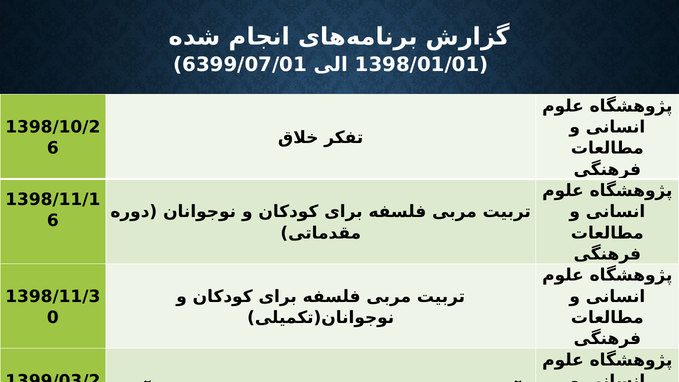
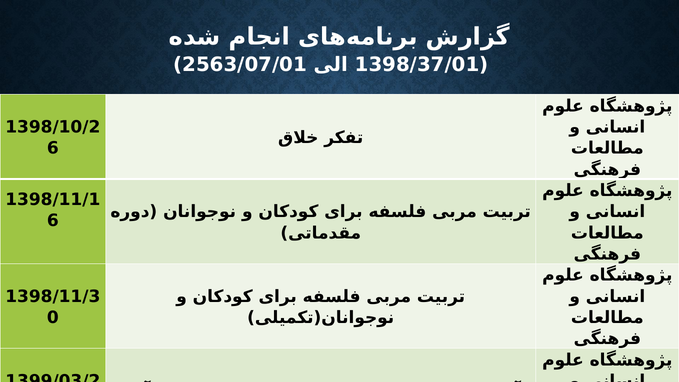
6399/07/01: 6399/07/01 -> 2563/07/01 (245, 65)
1398/01/01: 1398/01/01 -> 1398/37/01 (417, 65)
